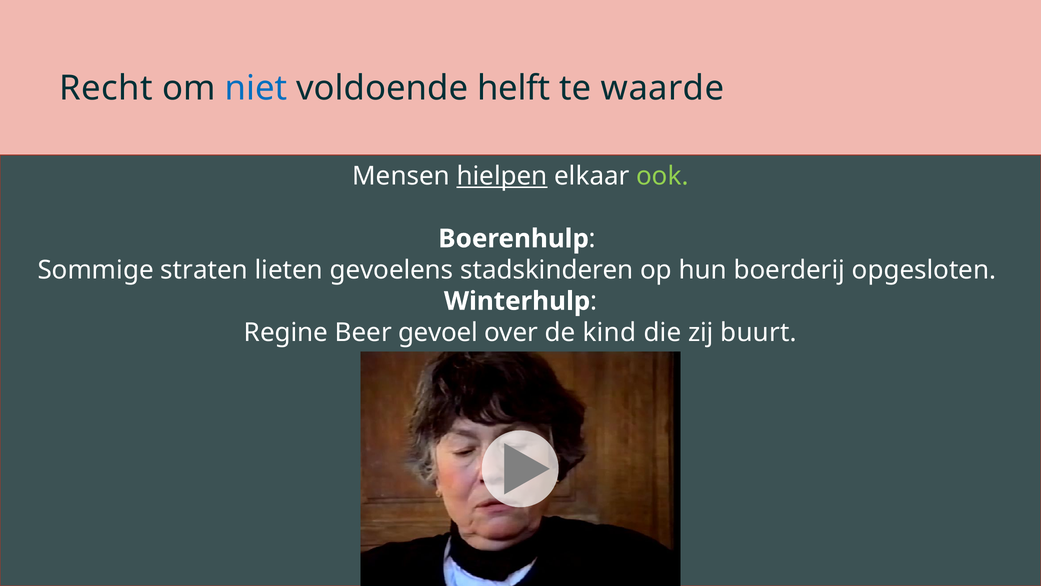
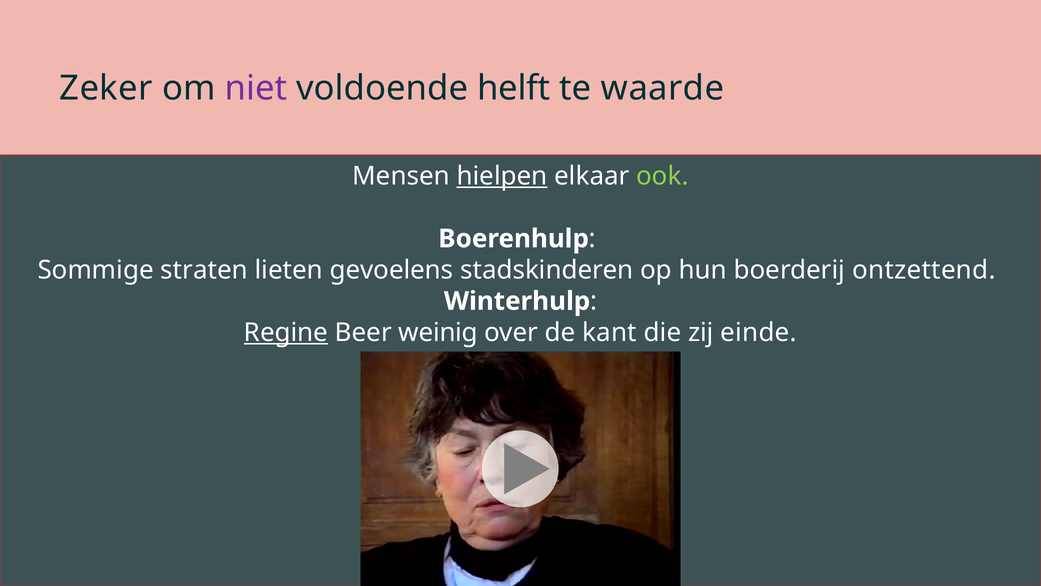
Recht: Recht -> Zeker (106, 88)
niet colour: blue -> purple (256, 88)
opgesloten: opgesloten -> ontzettend (924, 270)
Regine underline: none -> present (286, 332)
gevoel: gevoel -> weinig (438, 332)
kind: kind -> kant (610, 332)
buurt: buurt -> einde (759, 332)
